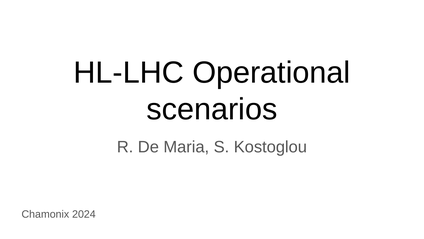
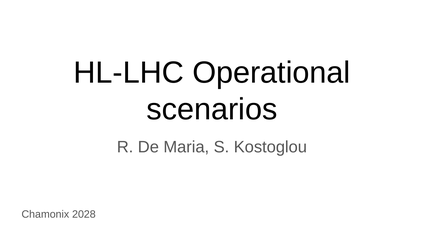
2024: 2024 -> 2028 (84, 214)
